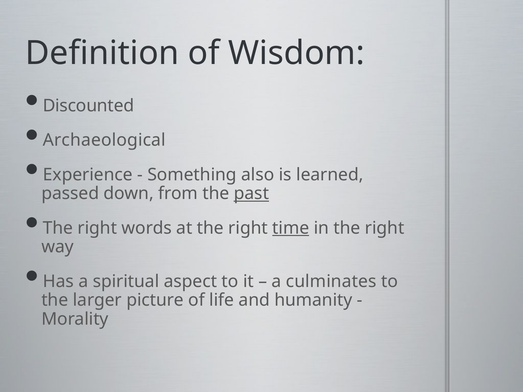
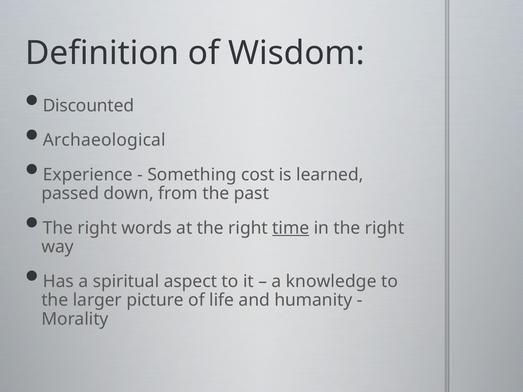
also: also -> cost (258, 175)
past underline: present -> none (251, 194)
culminates: culminates -> knowledge (331, 282)
